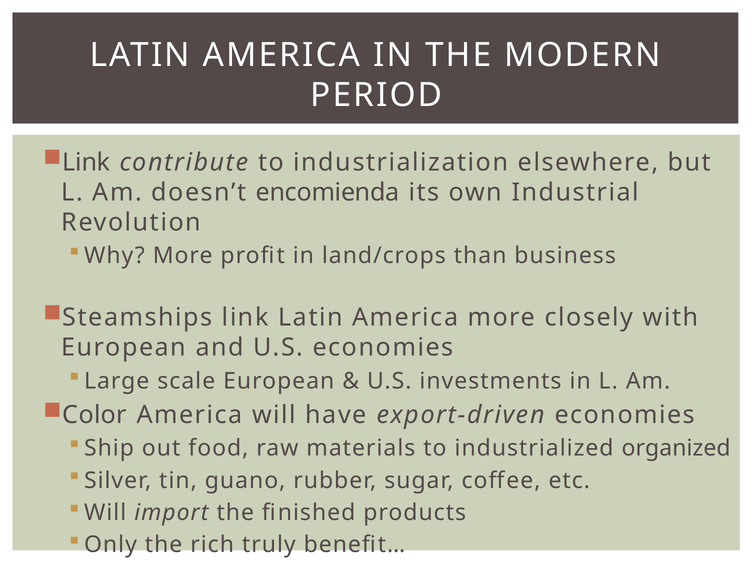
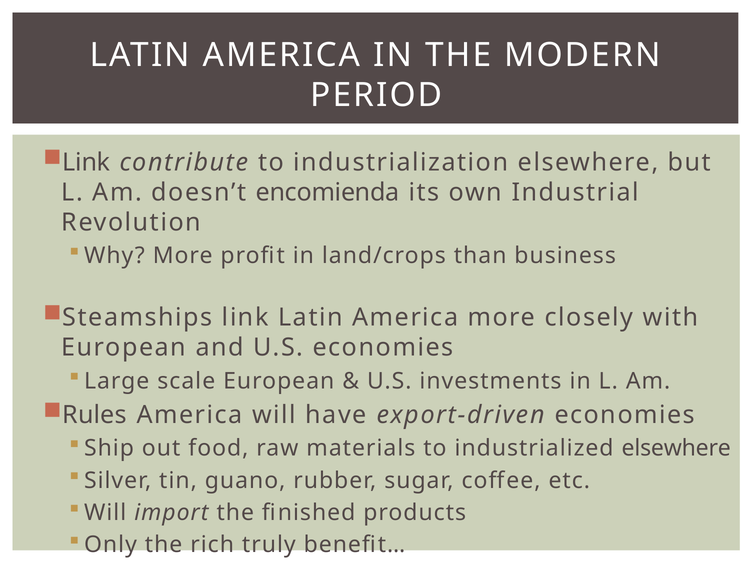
Color: Color -> Rules (95, 415)
industrialized organized: organized -> elsewhere (676, 448)
